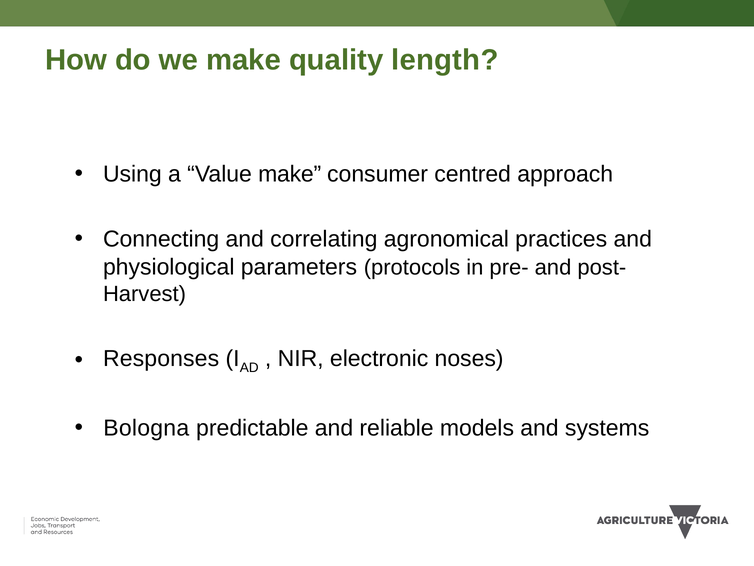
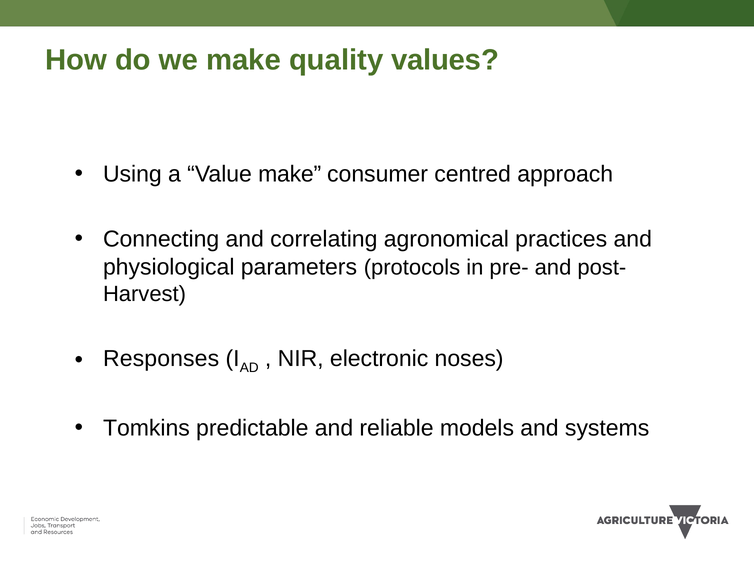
length: length -> values (445, 60)
Bologna: Bologna -> Tomkins (146, 428)
